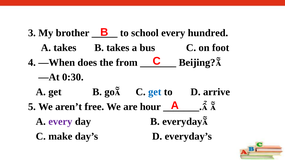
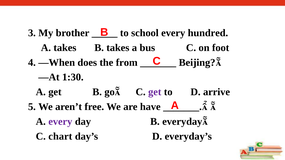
0:30: 0:30 -> 1:30 (73, 77)
get colour: blue -> purple (155, 92)
hour: hour -> have (150, 107)
make: make -> chart (60, 137)
